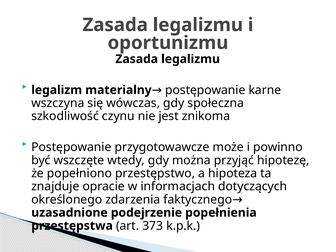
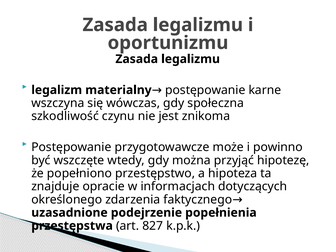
373: 373 -> 827 (153, 226)
